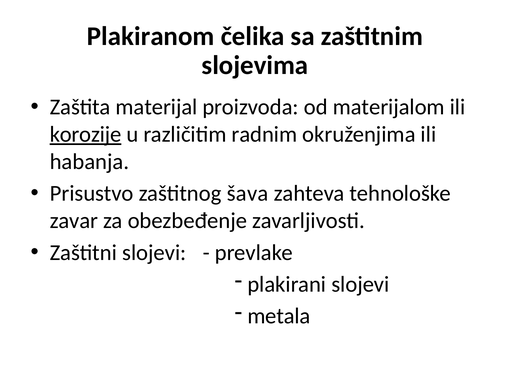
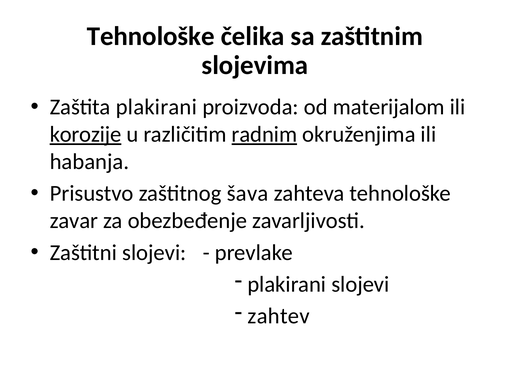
Plakiranom: Plakiranom -> Tehnološke (151, 36)
Zaštita materijal: materijal -> plakirani (156, 107)
radnim underline: none -> present (264, 134)
metala: metala -> zahtev (279, 316)
